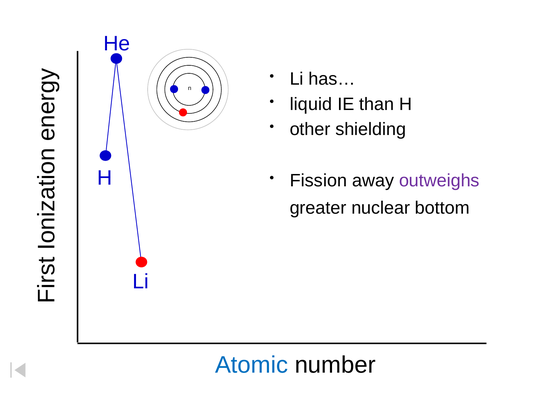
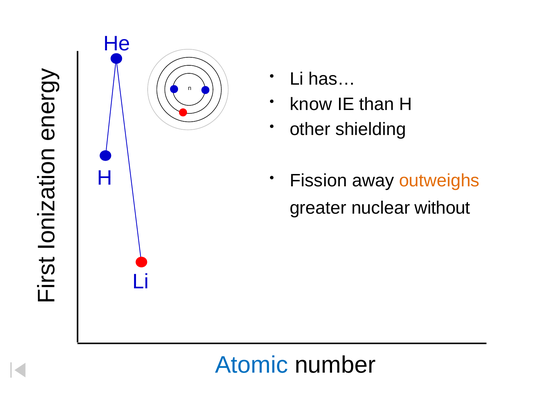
liquid: liquid -> know (311, 104)
outweighs colour: purple -> orange (439, 180)
bottom: bottom -> without (442, 208)
